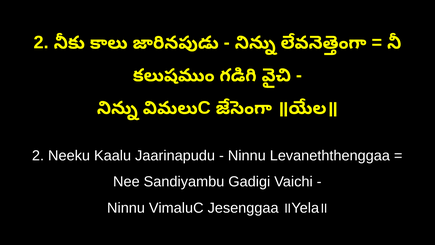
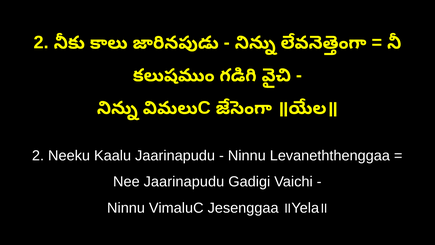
Nee Sandiyambu: Sandiyambu -> Jaarinapudu (184, 182)
